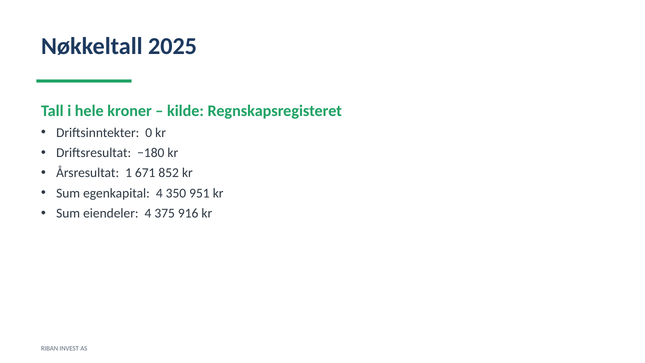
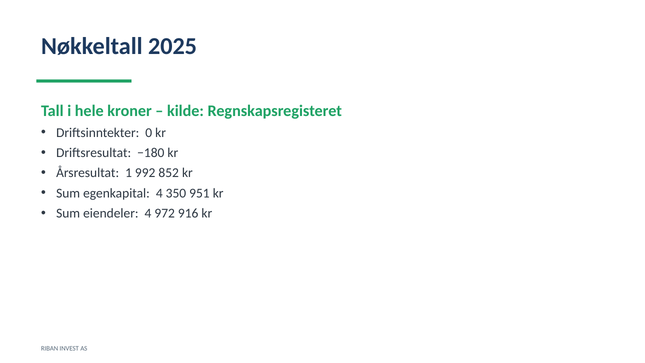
671: 671 -> 992 (145, 173)
375: 375 -> 972 (165, 213)
